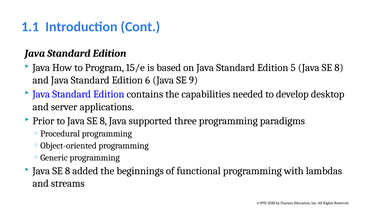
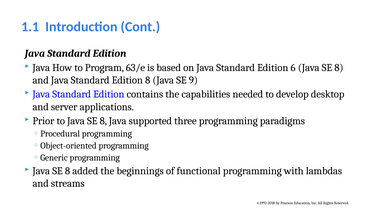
15/e: 15/e -> 63/e (135, 68)
5: 5 -> 6 (293, 68)
Edition 6: 6 -> 8 (148, 80)
